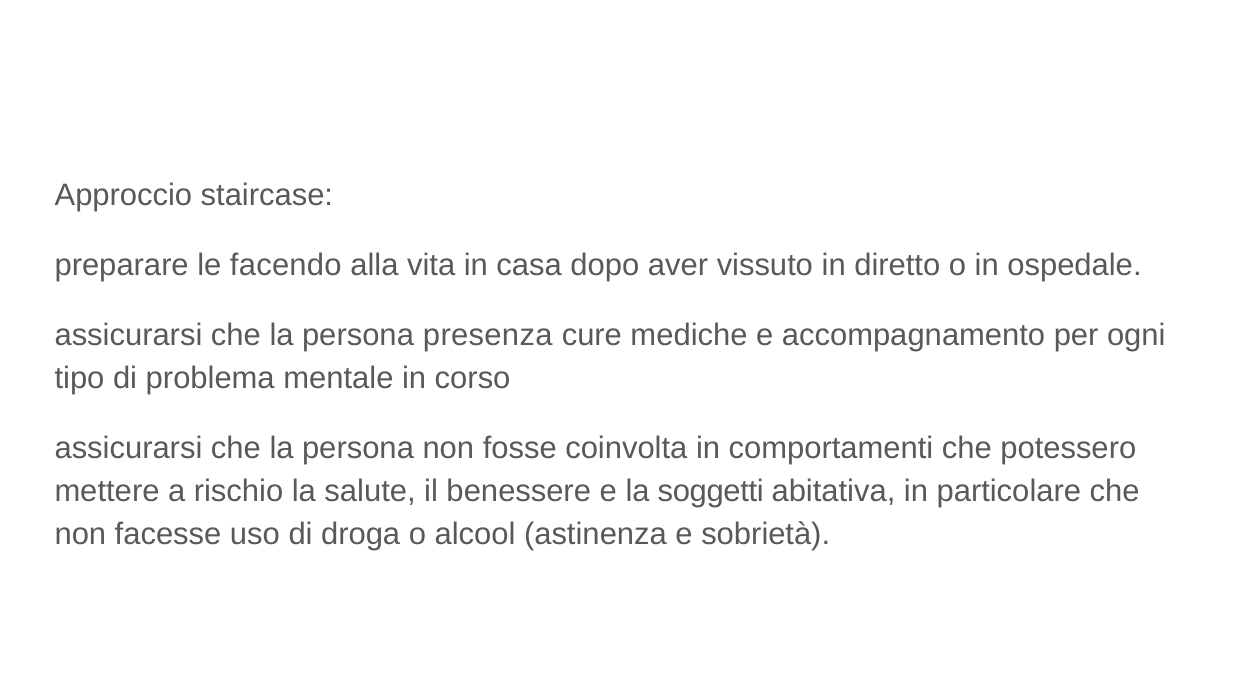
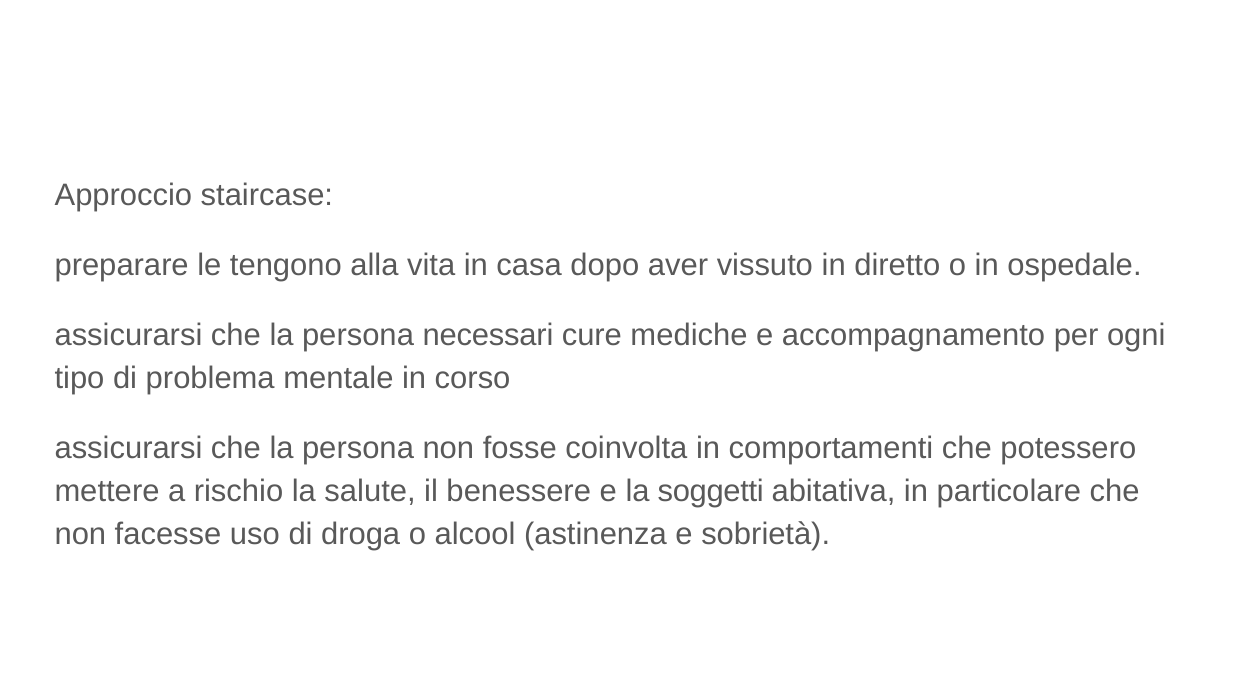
facendo: facendo -> tengono (286, 265)
presenza: presenza -> necessari (488, 335)
